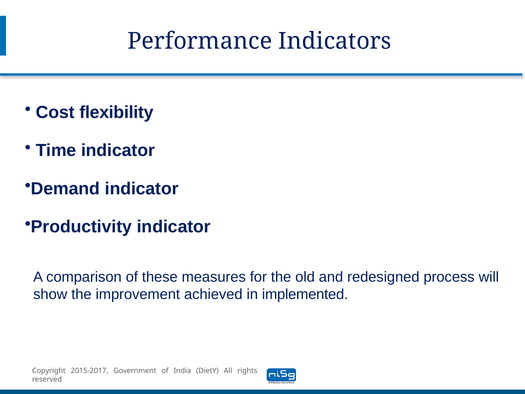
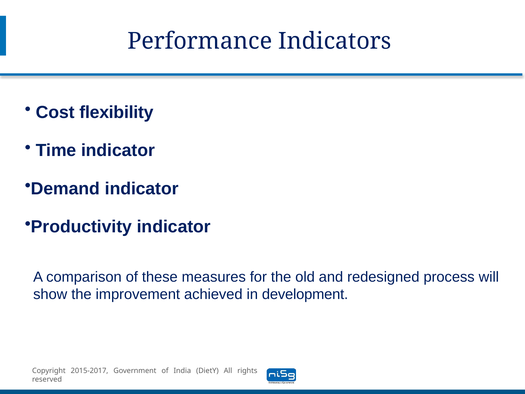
implemented: implemented -> development (305, 294)
